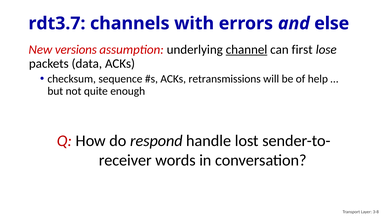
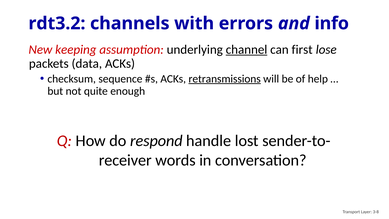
rdt3.7: rdt3.7 -> rdt3.2 (57, 23)
else: else -> info (332, 23)
versions: versions -> keeping (76, 50)
retransmissions underline: none -> present (225, 79)
